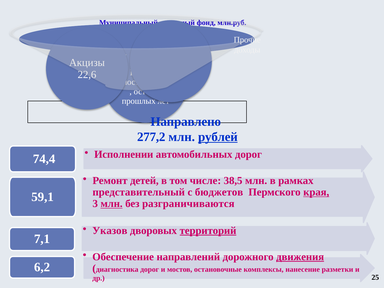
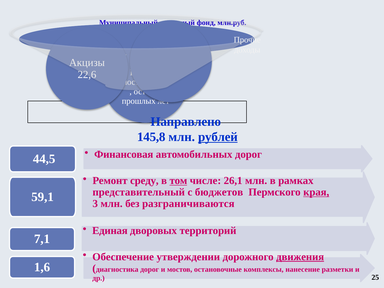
277,2: 277,2 -> 145,8 (151, 137)
Исполнении: Исполнении -> Финансовая (124, 154)
74,4: 74,4 -> 44,5 (44, 159)
детей: детей -> среду (144, 181)
том underline: none -> present (178, 181)
38,5: 38,5 -> 26,1 (233, 181)
млн underline: present -> none (112, 204)
Указов: Указов -> Единая (110, 231)
территорий underline: present -> none (208, 231)
направлений: направлений -> утверждении (188, 257)
6,2: 6,2 -> 1,6 (42, 267)
